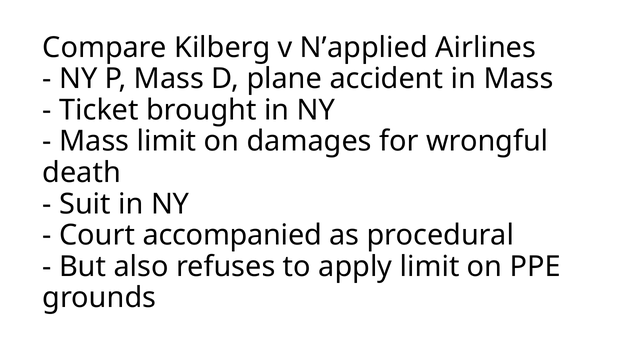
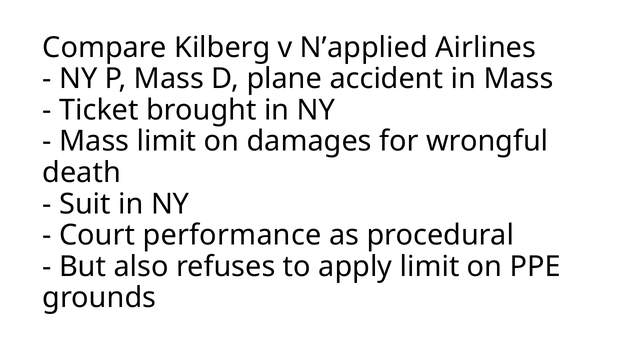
accompanied: accompanied -> performance (232, 235)
